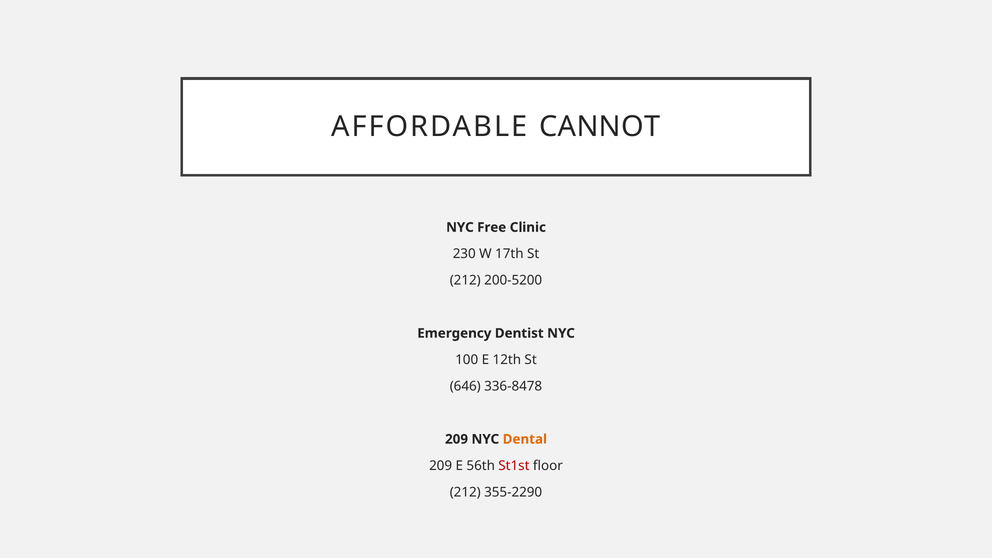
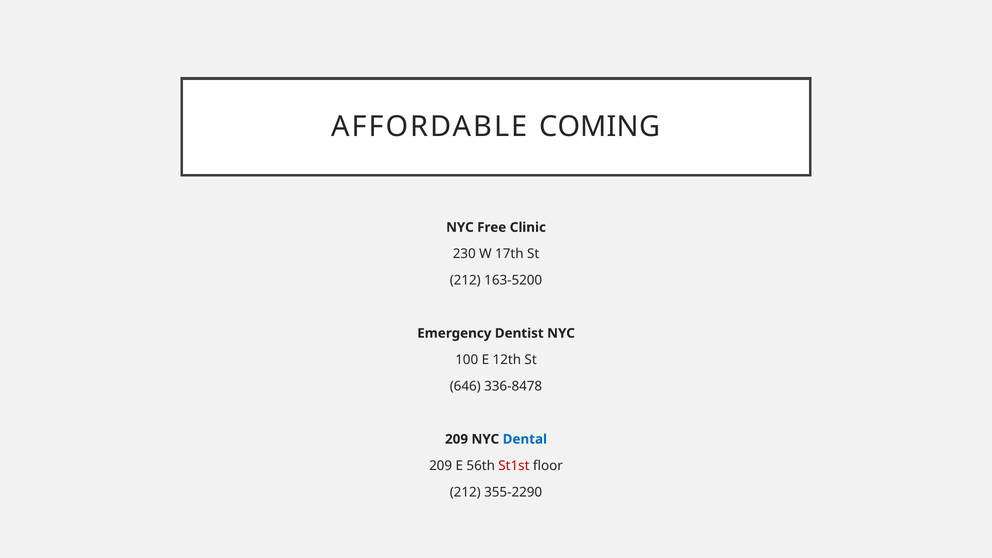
CANNOT: CANNOT -> COMING (600, 127)
200-5200: 200-5200 -> 163-5200 (513, 280)
Dental colour: orange -> blue (525, 439)
